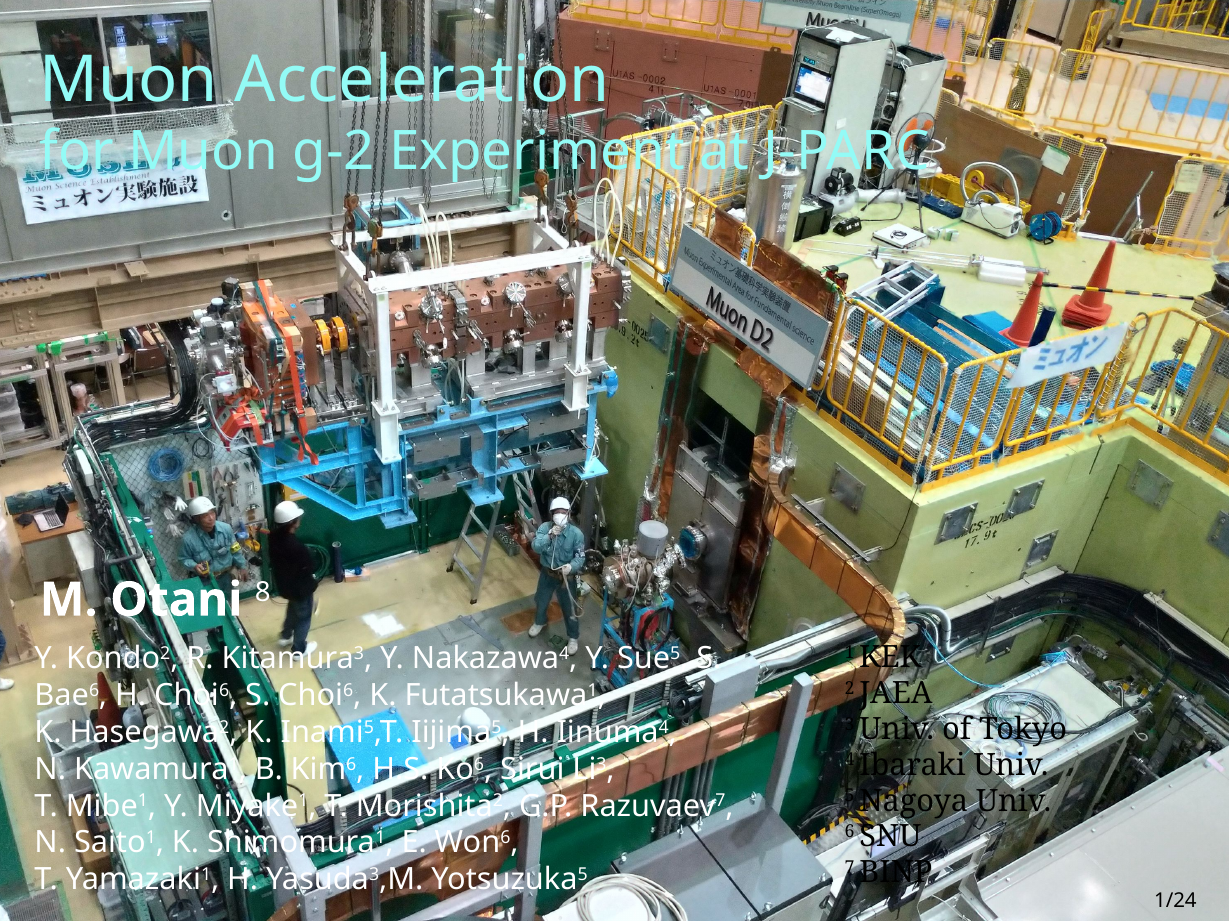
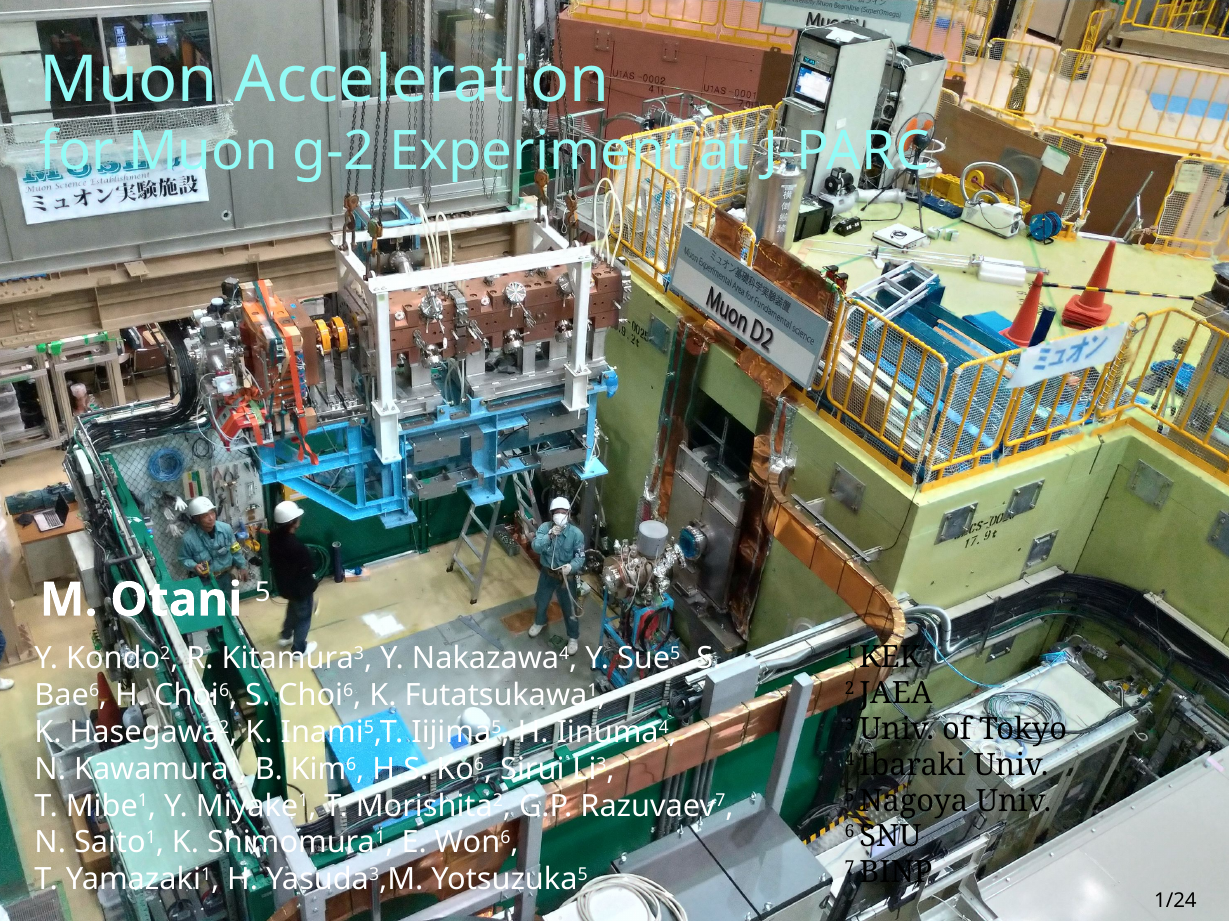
Otani 8: 8 -> 5 (263, 593)
